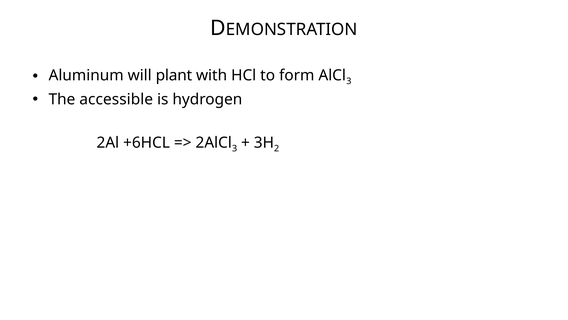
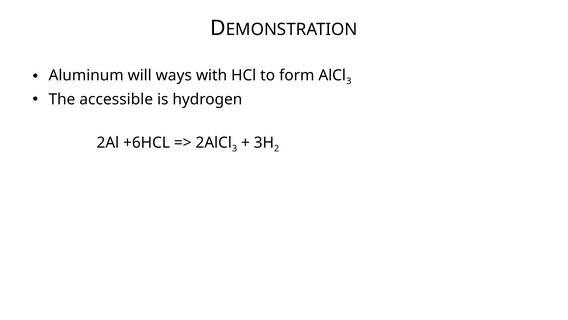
plant: plant -> ways (174, 75)
